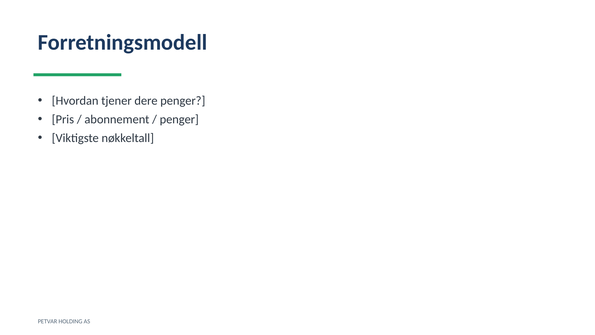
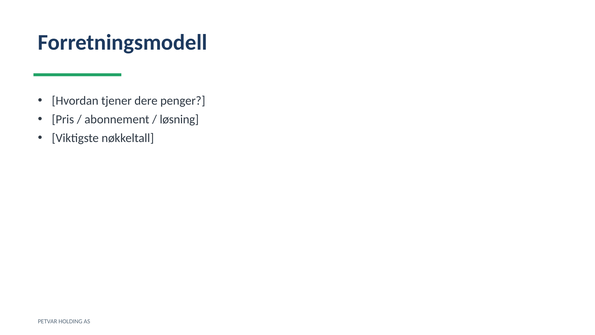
penger: penger -> løsning (179, 119)
